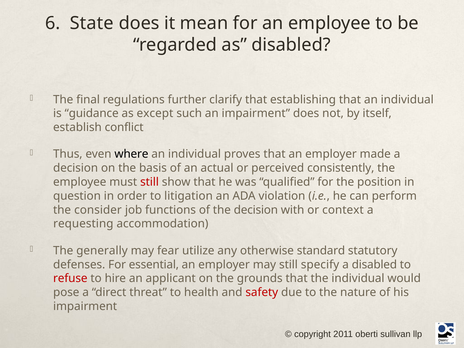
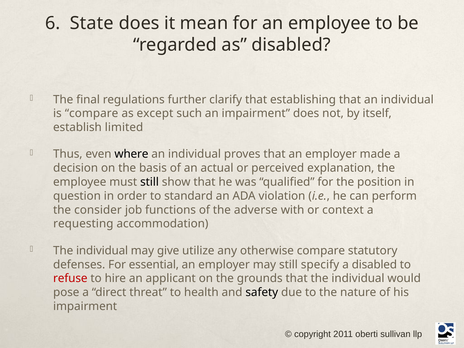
is guidance: guidance -> compare (92, 113)
conflict: conflict -> limited (124, 127)
consistently: consistently -> explanation (341, 168)
still colour: red -> black (150, 182)
litigation: litigation -> standard (189, 196)
the decision: decision -> adverse (256, 210)
generally: generally -> individual (102, 251)
fear: fear -> give (168, 251)
otherwise standard: standard -> compare (321, 251)
safety colour: red -> black (262, 292)
